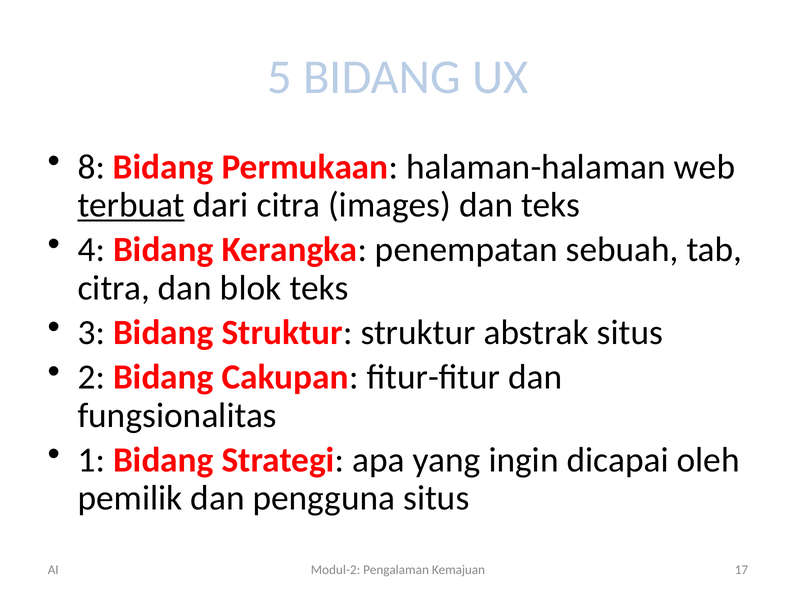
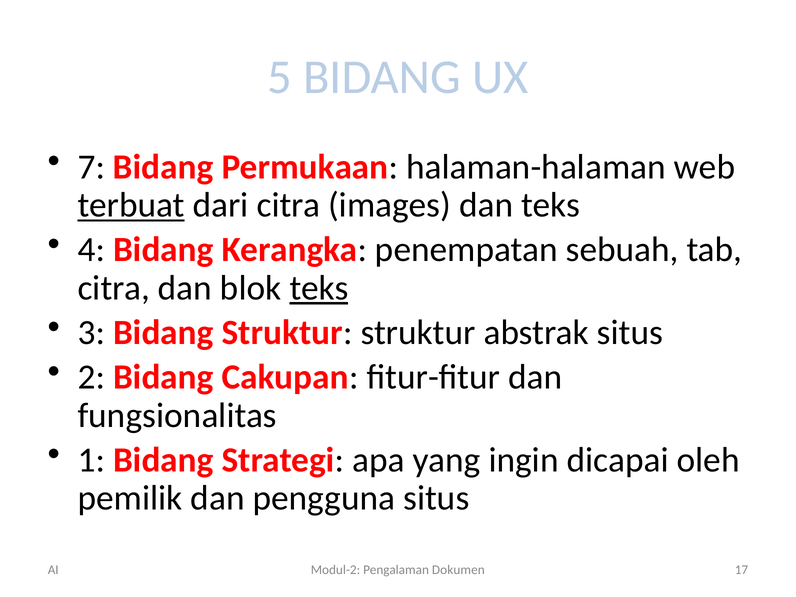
8: 8 -> 7 (91, 167)
teks underline: none -> present (319, 288)
Kemajuan: Kemajuan -> Dokumen (458, 570)
